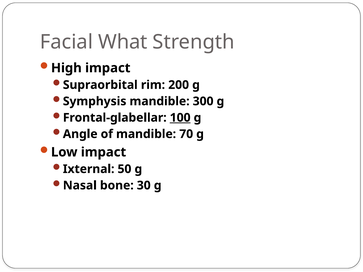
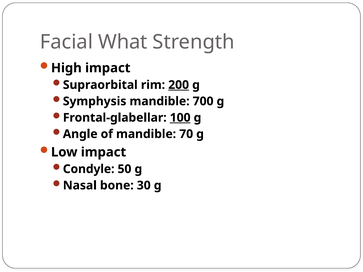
200 underline: none -> present (179, 85)
300: 300 -> 700 (203, 101)
Ixternal: Ixternal -> Condyle (89, 169)
